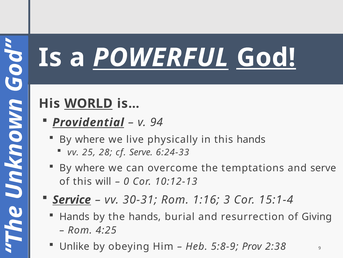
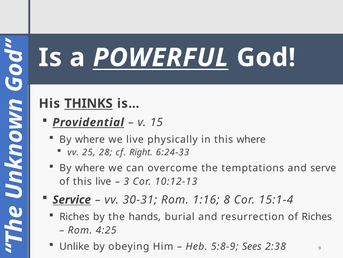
God underline: present -> none (266, 57)
WORLD: WORLD -> THINKS (89, 103)
94: 94 -> 15 (156, 122)
this hands: hands -> where (251, 139)
cf Serve: Serve -> Right (141, 152)
this will: will -> live (103, 181)
0: 0 -> 3 (126, 181)
3: 3 -> 8 (227, 199)
Hands: Hands -> Riches (74, 216)
of Giving: Giving -> Riches (317, 216)
Prov: Prov -> Sees (252, 246)
